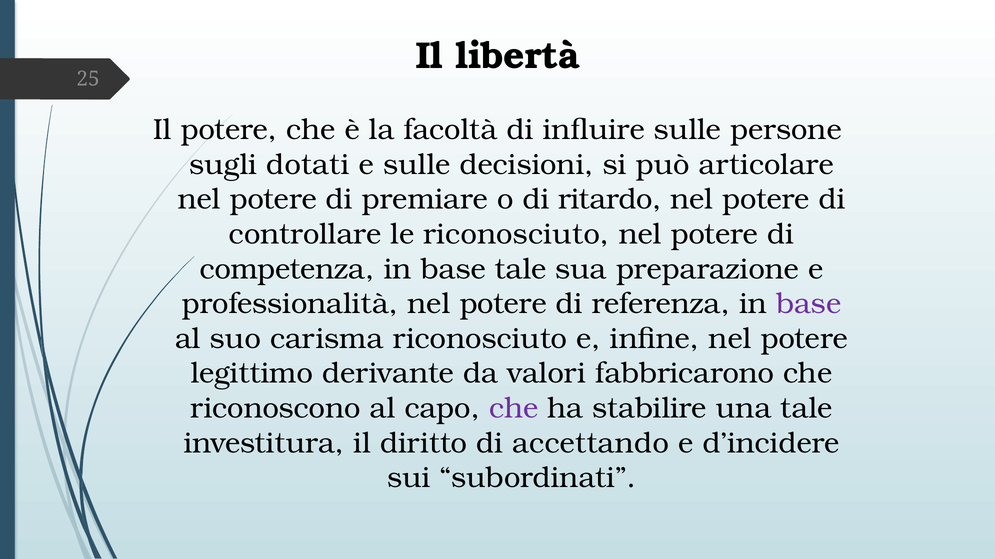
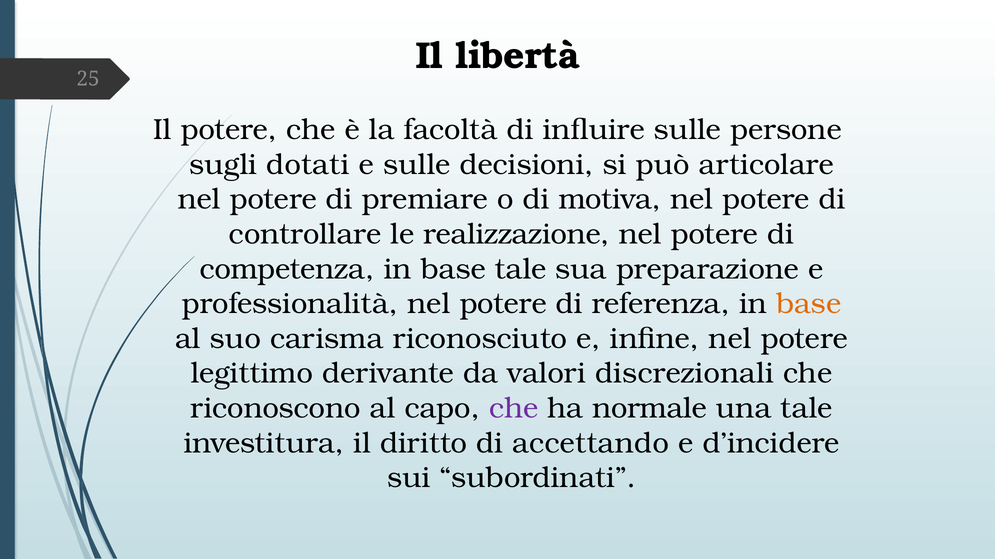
ritardo: ritardo -> motiva (610, 200)
le riconosciuto: riconosciuto -> realizzazione (517, 234)
base colour: purple -> orange (809, 304)
fabbricarono: fabbricarono -> discrezionali (685, 374)
stabilire: stabilire -> normale (650, 409)
